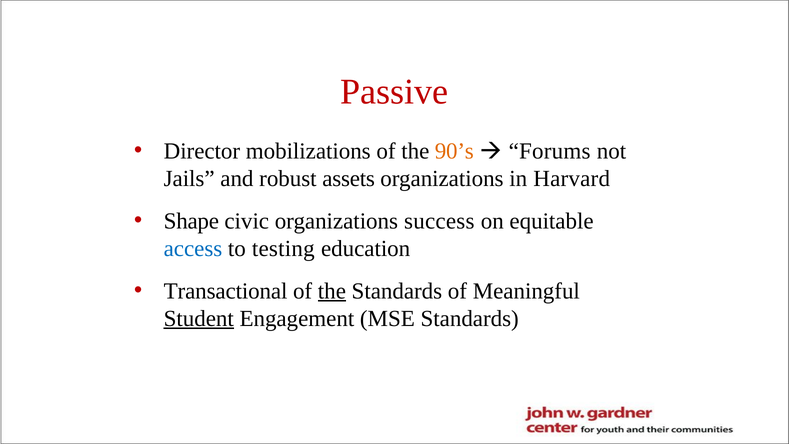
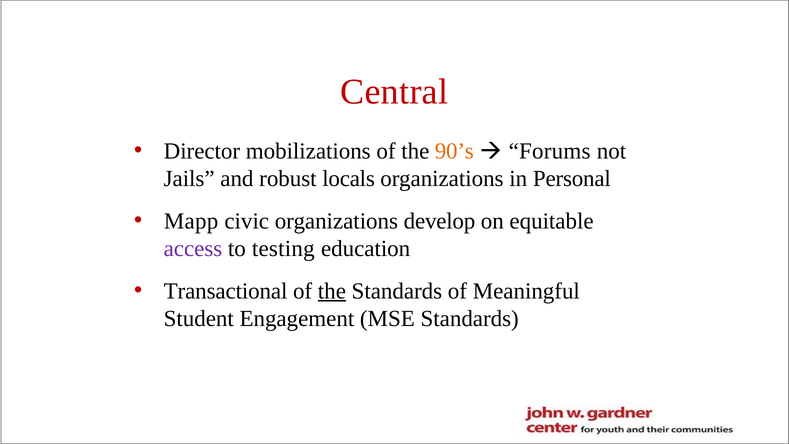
Passive: Passive -> Central (394, 92)
assets: assets -> locals (349, 179)
Harvard: Harvard -> Personal (572, 179)
Shape: Shape -> Mapp (191, 221)
success: success -> develop (440, 221)
access colour: blue -> purple (193, 248)
Student underline: present -> none (199, 318)
